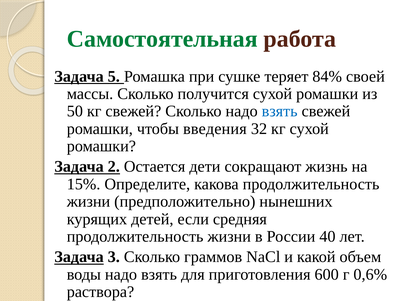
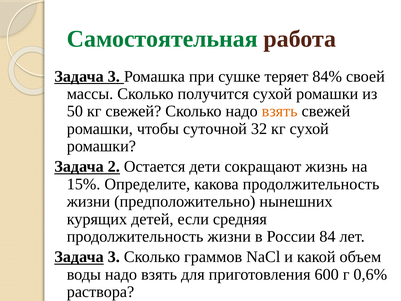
5: 5 -> 3 (114, 76)
взять colour: blue -> orange (280, 111)
введения: введения -> суточной (215, 129)
40: 40 -> 84 (327, 236)
